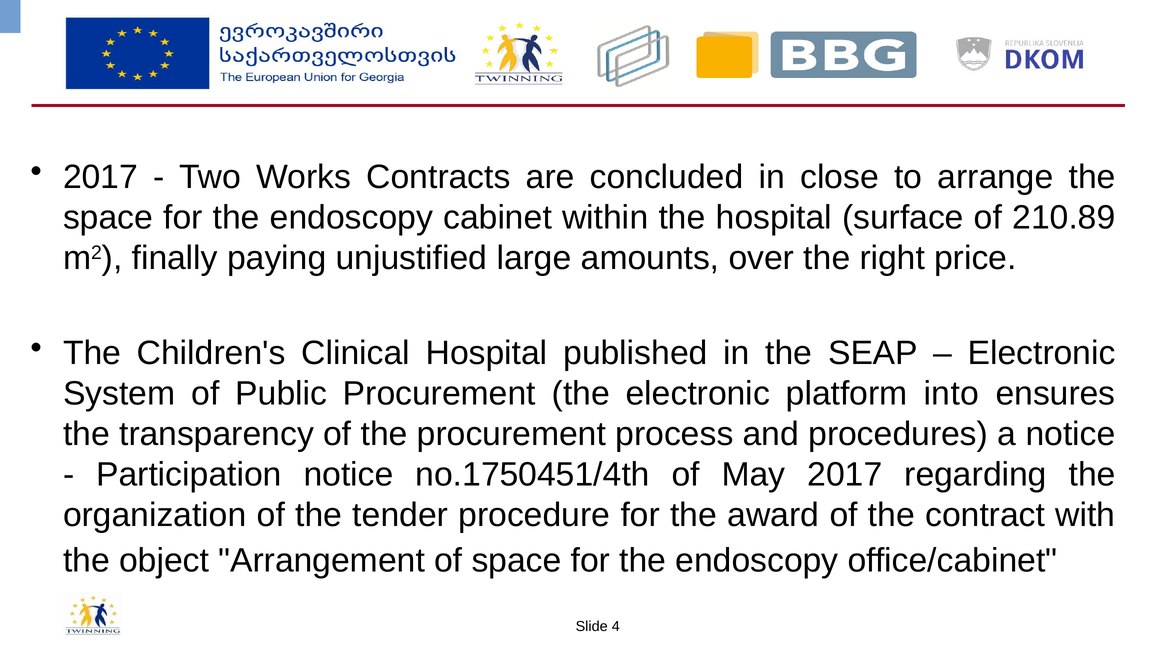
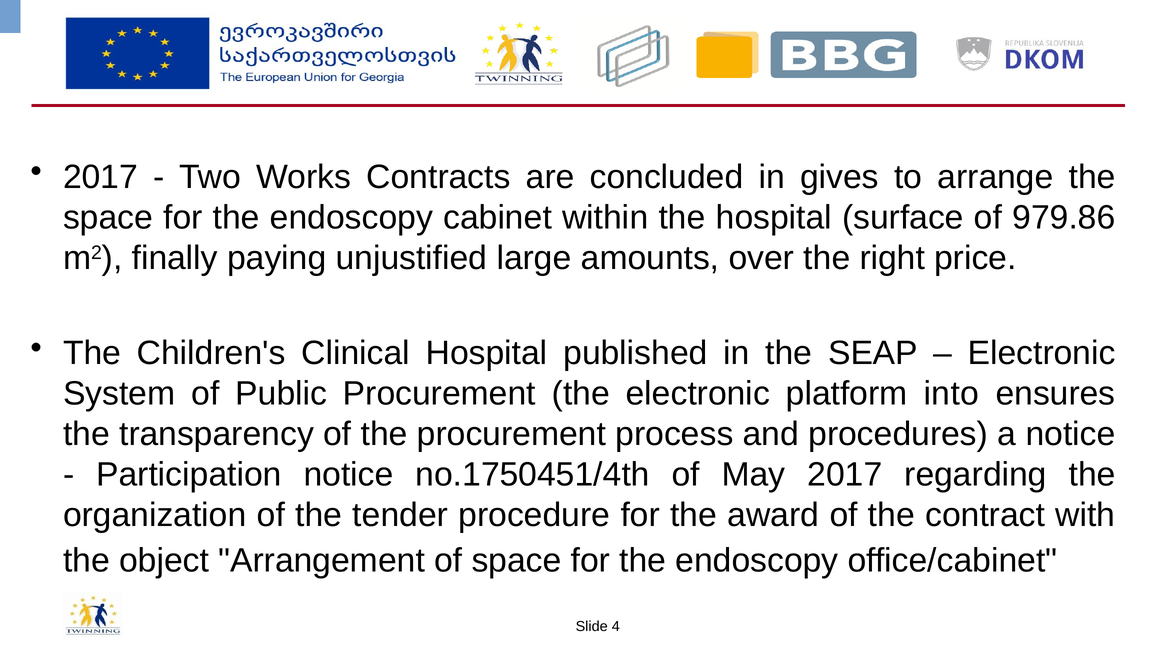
close: close -> gives (840, 177)
210.89: 210.89 -> 979.86 (1064, 218)
